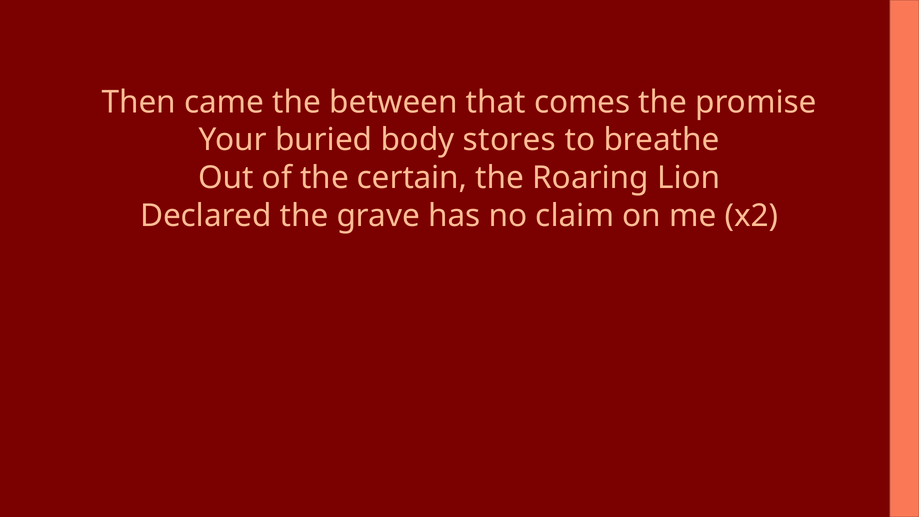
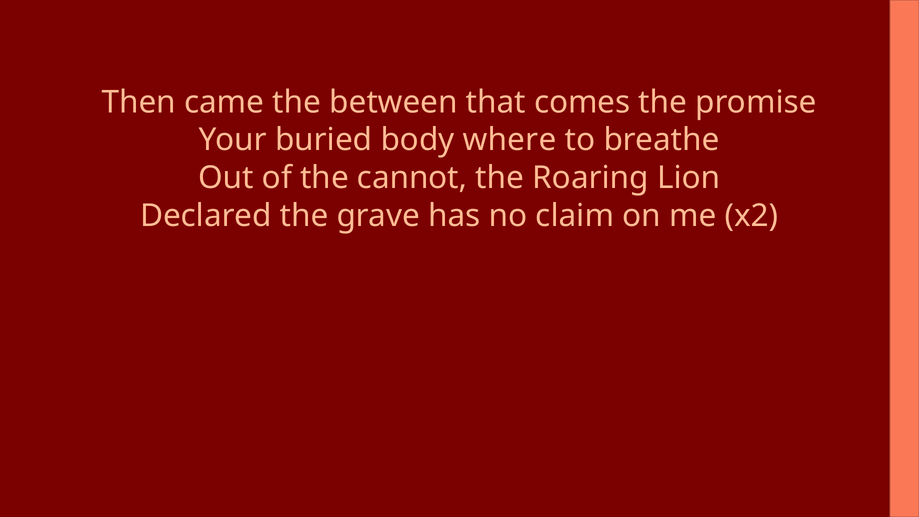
stores: stores -> where (510, 140)
certain: certain -> cannot (412, 178)
